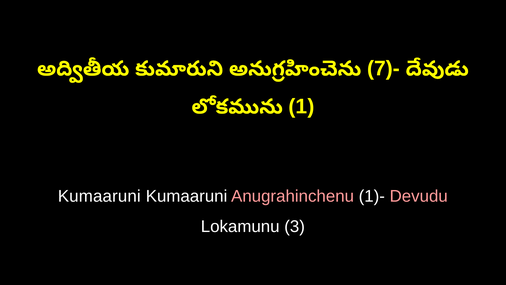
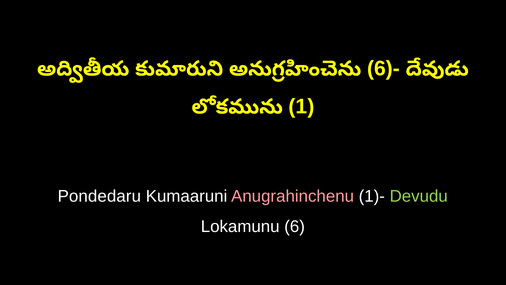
7)-: 7)- -> 6)- (383, 69)
Kumaaruni: Kumaaruni -> Pondedaru (99, 196)
Devudu colour: pink -> light green (419, 196)
3: 3 -> 6 (295, 226)
